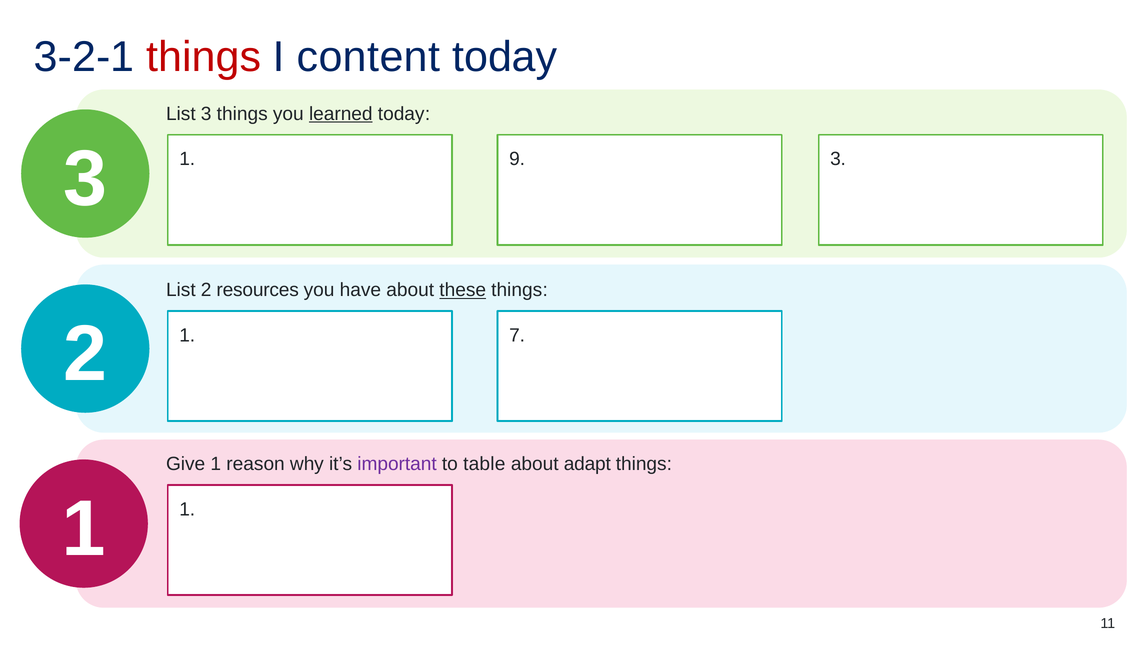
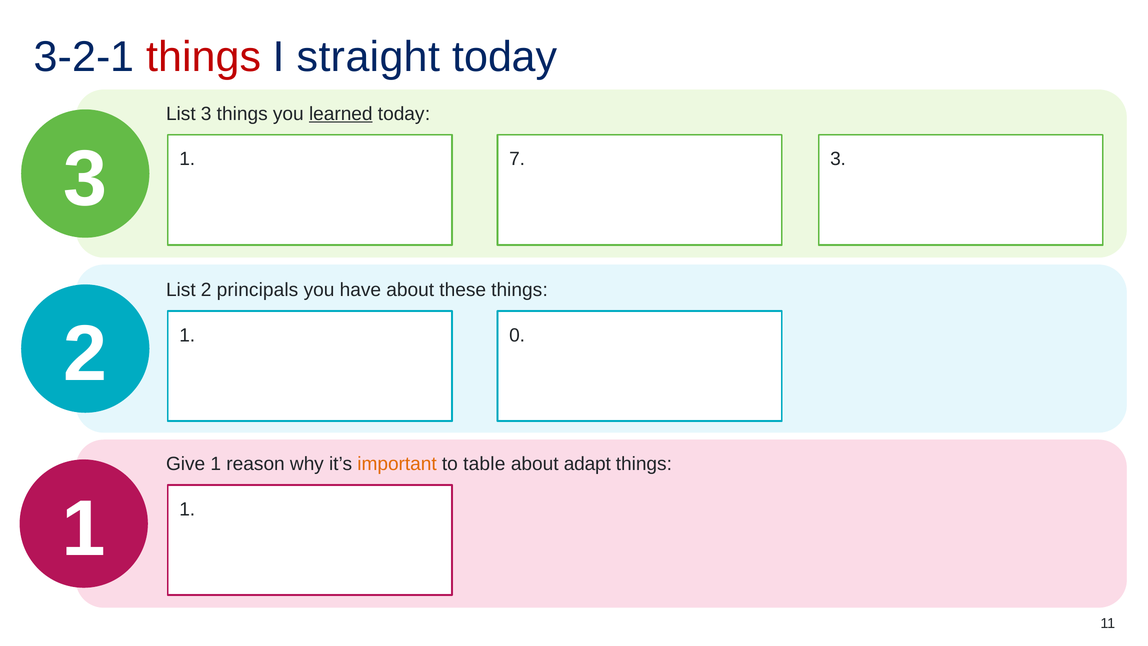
content: content -> straight (368, 57)
9: 9 -> 7 (517, 159)
resources: resources -> principals (258, 290)
these underline: present -> none (463, 290)
7: 7 -> 0 (517, 335)
important colour: purple -> orange (397, 464)
